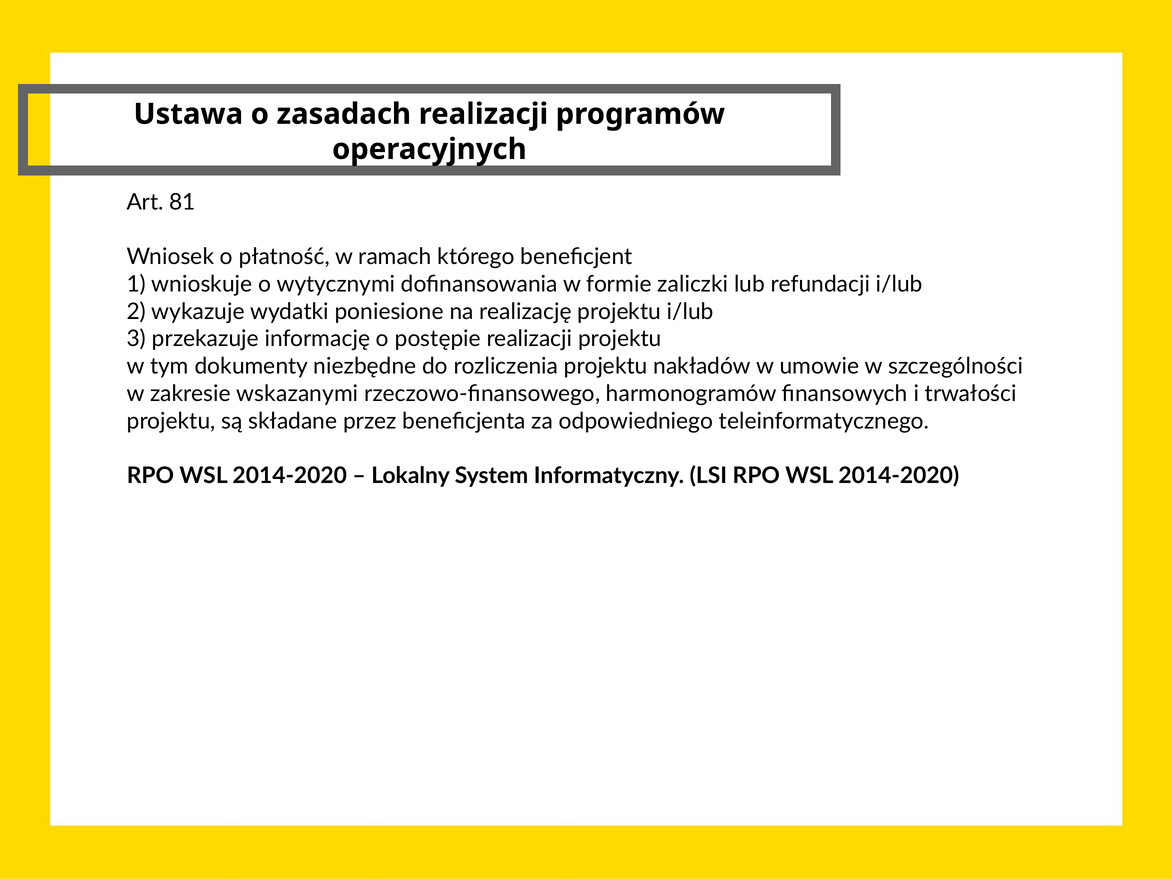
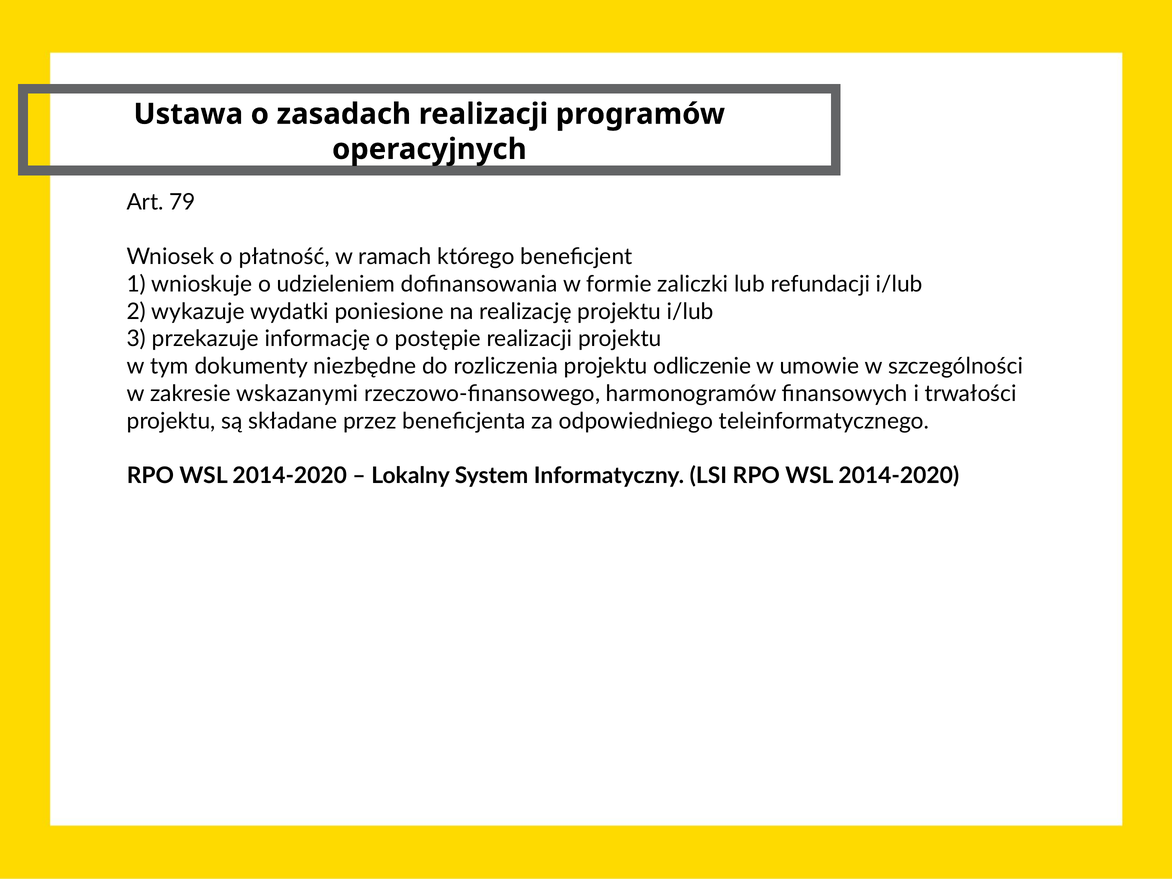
81: 81 -> 79 (182, 202)
wytycznymi: wytycznymi -> udzieleniem (336, 284)
nakładów: nakładów -> odliczenie (702, 366)
